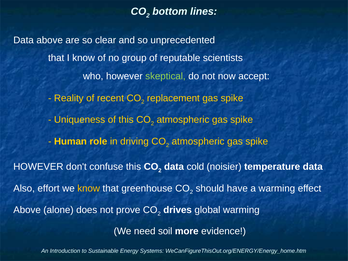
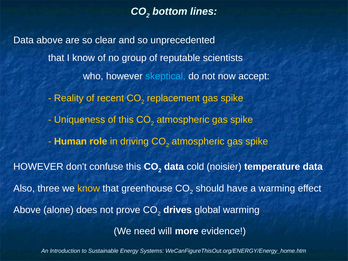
skeptical colour: light green -> light blue (165, 76)
effort: effort -> three (49, 188)
soil: soil -> will (165, 231)
